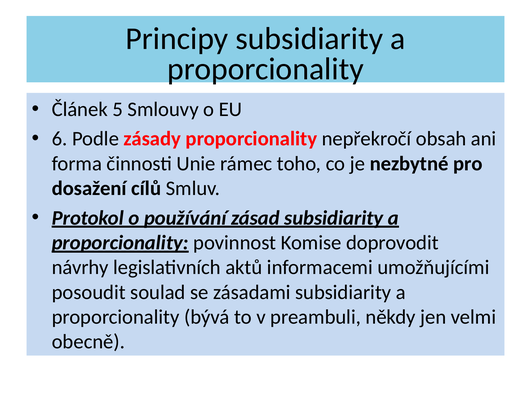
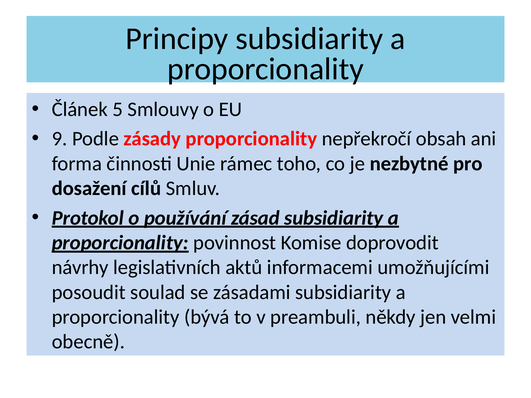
6: 6 -> 9 (60, 139)
